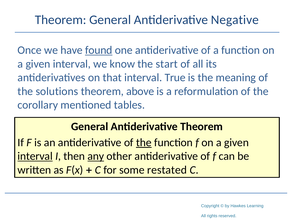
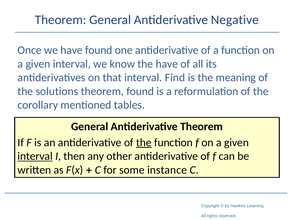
found underline: present -> none (99, 50)
the start: start -> have (167, 64)
True: True -> Find (175, 78)
theorem above: above -> found (140, 91)
any underline: present -> none (96, 157)
restated: restated -> instance (167, 170)
